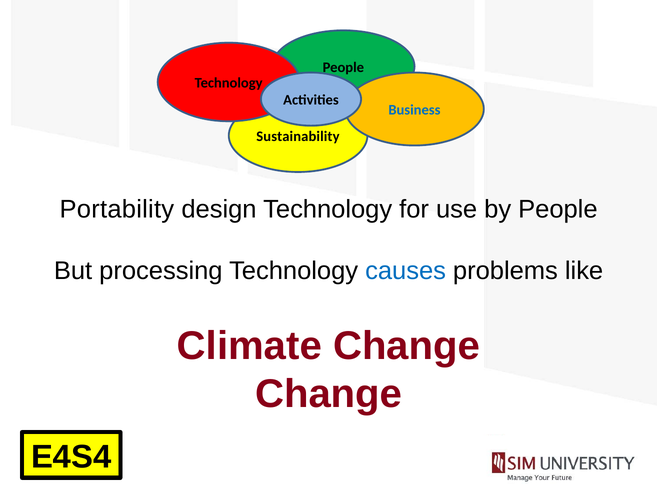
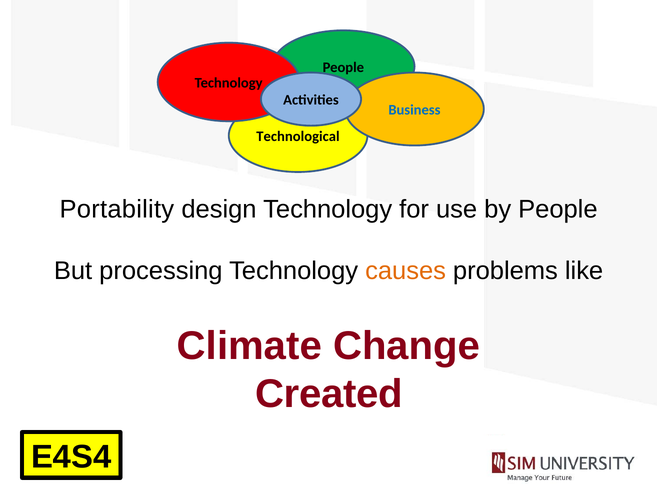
Sustainability: Sustainability -> Technological (298, 137)
causes colour: blue -> orange (406, 271)
Change: Change -> Created (329, 395)
